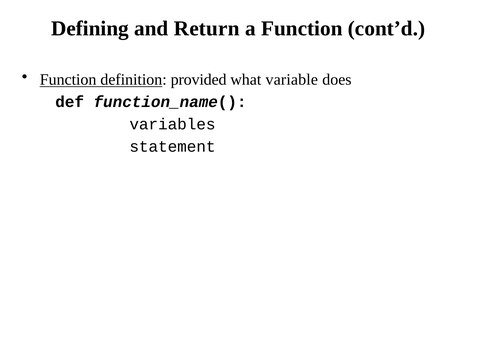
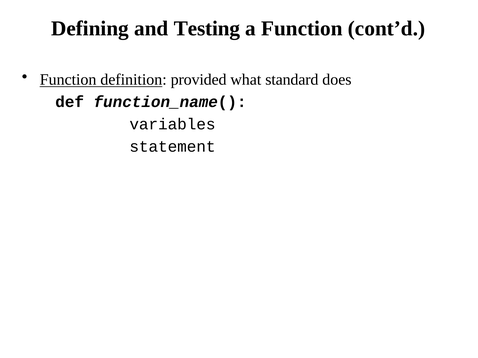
Return: Return -> Testing (207, 28)
variable: variable -> standard (292, 80)
